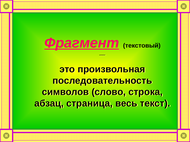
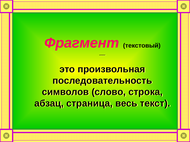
Фрагмент underline: present -> none (82, 43)
